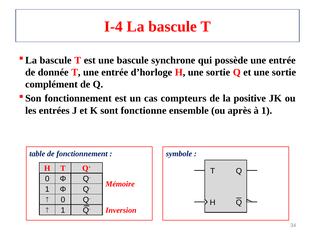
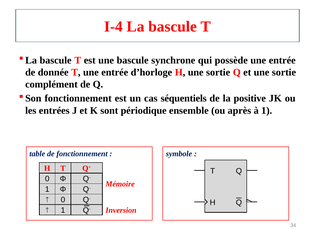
compteurs: compteurs -> séquentiels (184, 99)
fonctionne: fonctionne -> périodique (144, 111)
